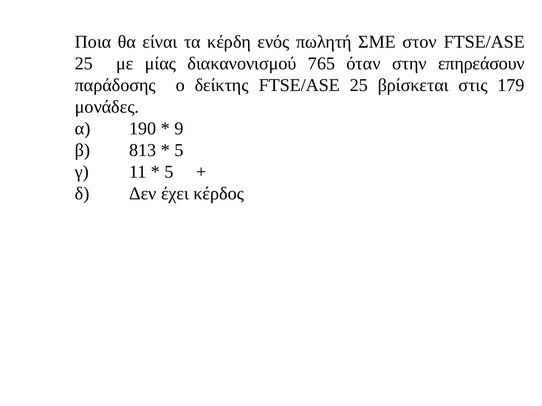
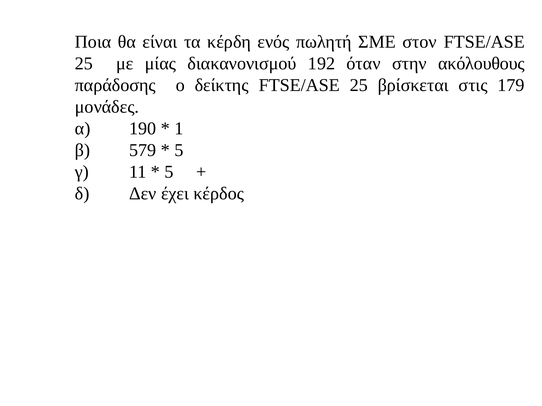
765: 765 -> 192 (322, 64)
επηρεάσουν: επηρεάσουν -> ακόλουθους (481, 64)
9: 9 -> 1 (179, 129)
813: 813 -> 579 (143, 150)
